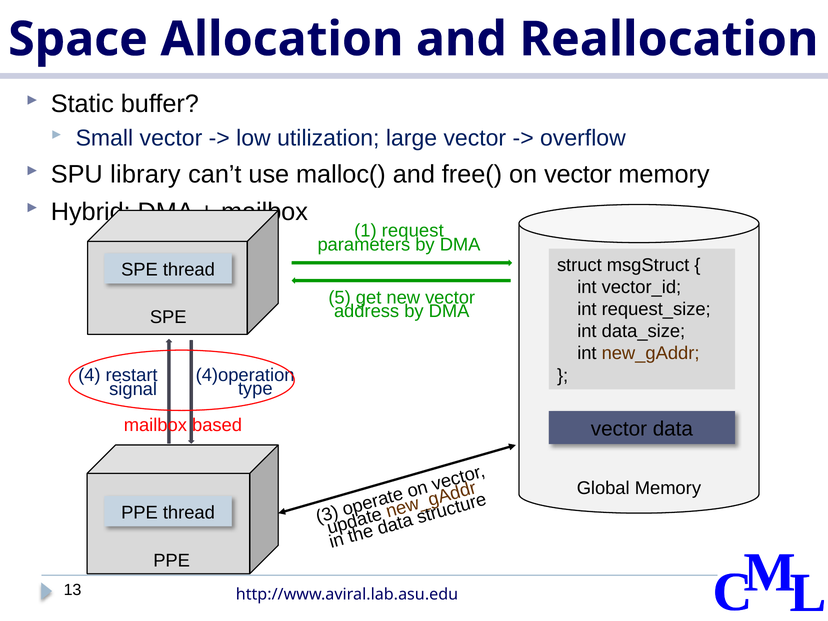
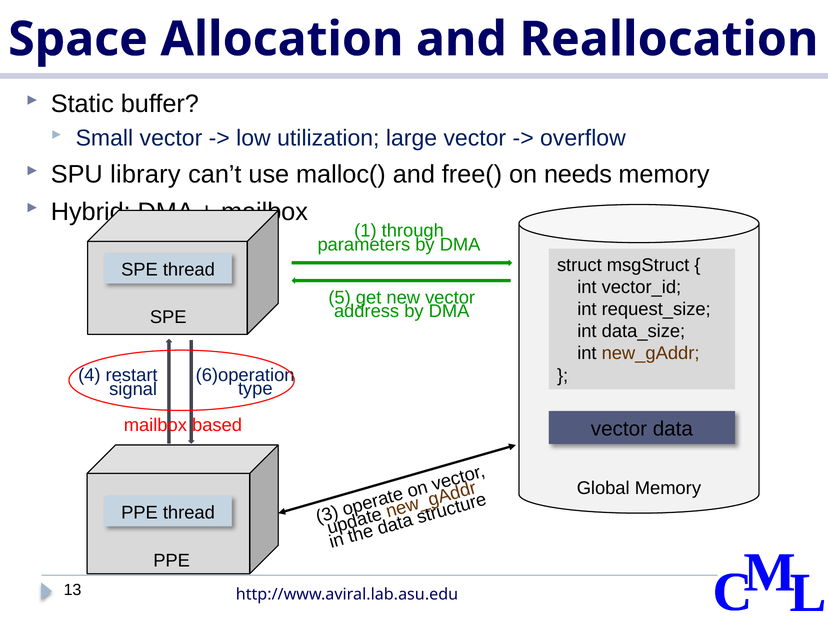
on vector: vector -> needs (578, 174)
request: request -> through (413, 231)
4)operation: 4)operation -> 6)operation (245, 375)
